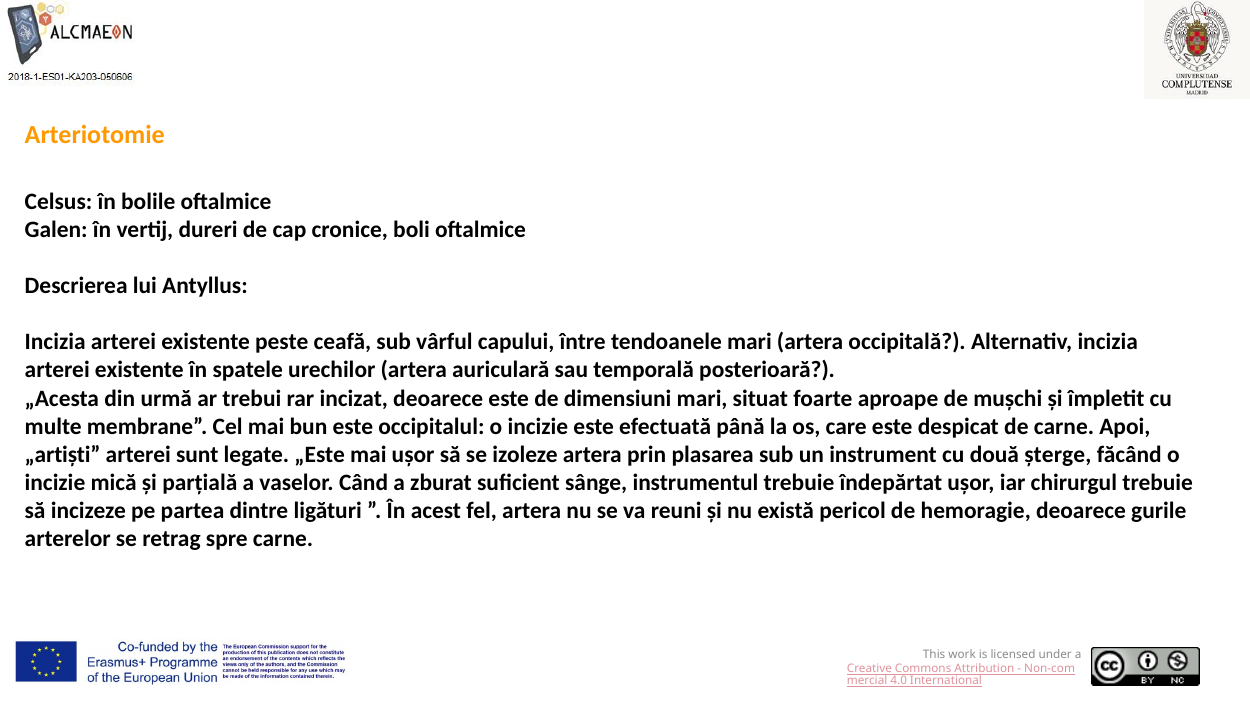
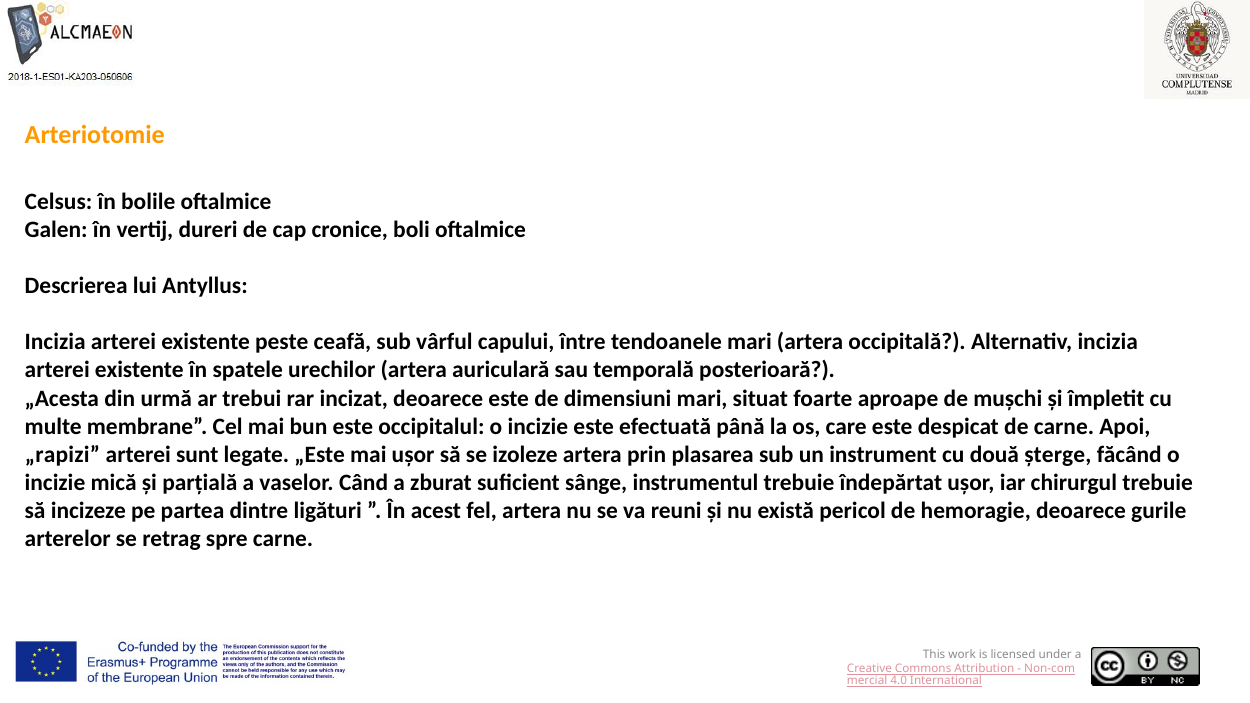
„artiști: „artiști -> „rapizi (62, 455)
